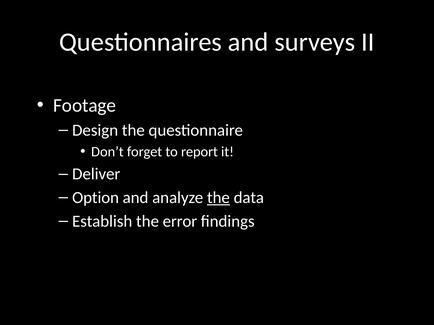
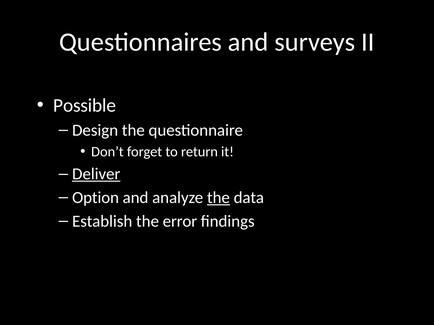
Footage: Footage -> Possible (85, 106)
report: report -> return (199, 152)
Deliver underline: none -> present (96, 174)
